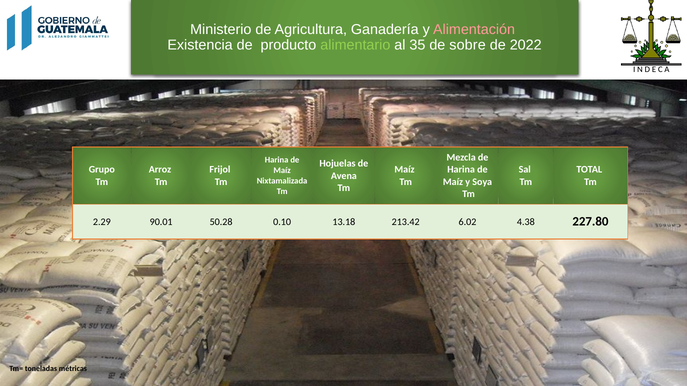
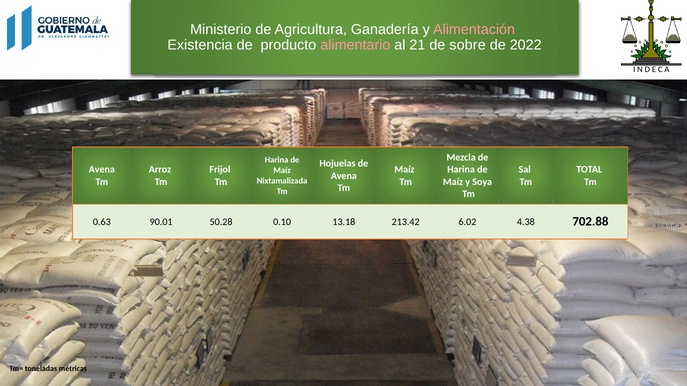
alimentario colour: light green -> pink (355, 45)
35: 35 -> 21 (417, 45)
Grupo: Grupo -> Avena (102, 170)
2.29: 2.29 -> 0.63 (102, 222)
227.80: 227.80 -> 702.88 (590, 222)
